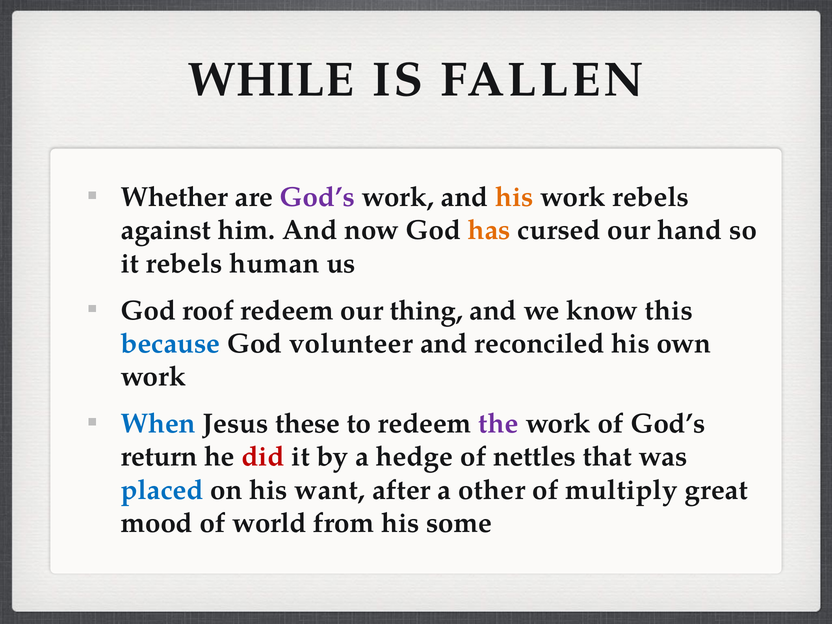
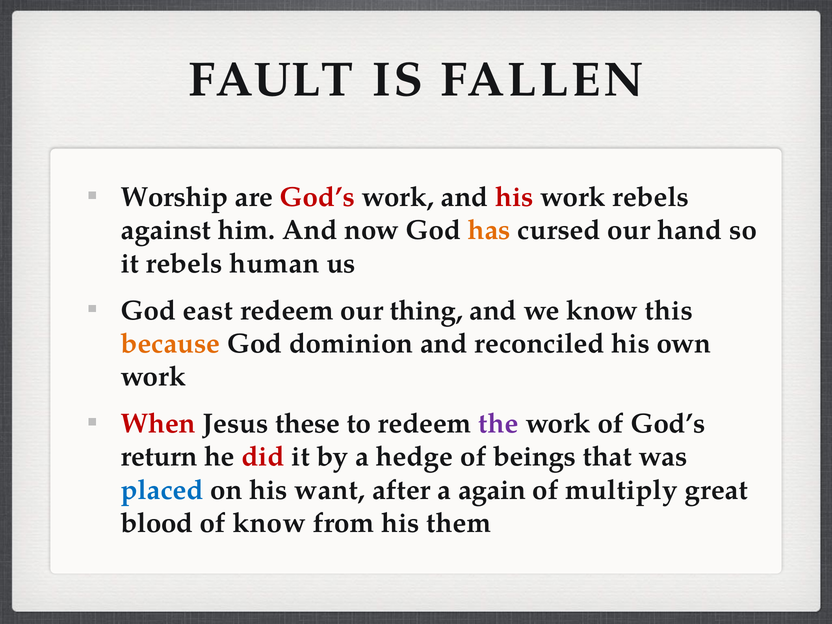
WHILE: WHILE -> FAULT (271, 80)
Whether: Whether -> Worship (174, 197)
God’s colour: purple -> red (318, 197)
his colour: orange -> red (514, 197)
roof: roof -> east (208, 310)
because colour: blue -> orange (171, 344)
volunteer: volunteer -> dominion (351, 344)
When colour: blue -> red (158, 424)
nettles: nettles -> beings (535, 457)
other: other -> again (492, 490)
mood: mood -> blood (157, 523)
of world: world -> know (269, 523)
some: some -> them (459, 523)
